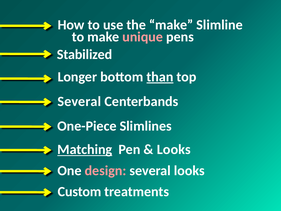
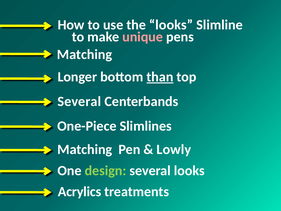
the make: make -> looks (171, 25)
Stabilized: Stabilized -> Matching (85, 54)
Matching underline: present -> none (85, 149)
Looks: Looks -> Lowly (174, 149)
design colour: pink -> light green (105, 170)
Custom: Custom -> Acrylics (80, 191)
